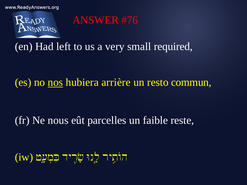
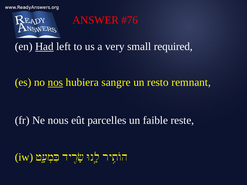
Had underline: none -> present (44, 47)
arrière: arrière -> sangre (116, 82)
commun: commun -> remnant (191, 82)
